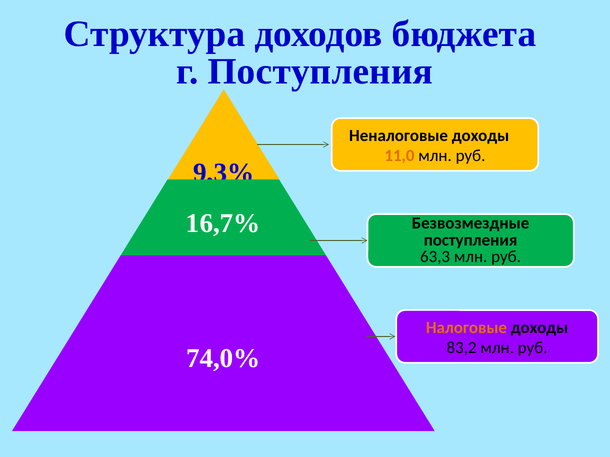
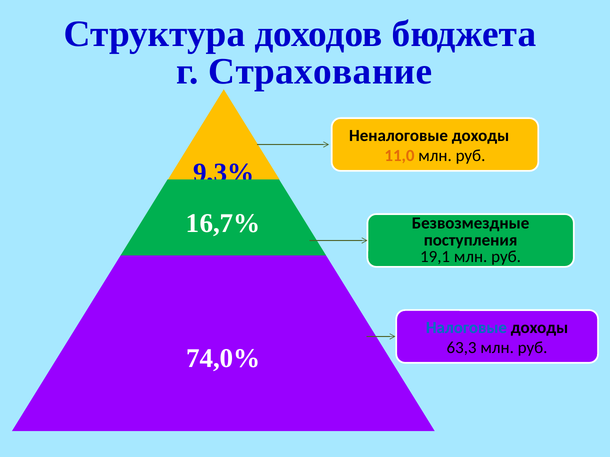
г Поступления: Поступления -> Страхование (320, 71)
63,3: 63,3 -> 19,1 (435, 257)
Налоговые colour: orange -> blue (466, 328)
83,2: 83,2 -> 63,3 (462, 348)
